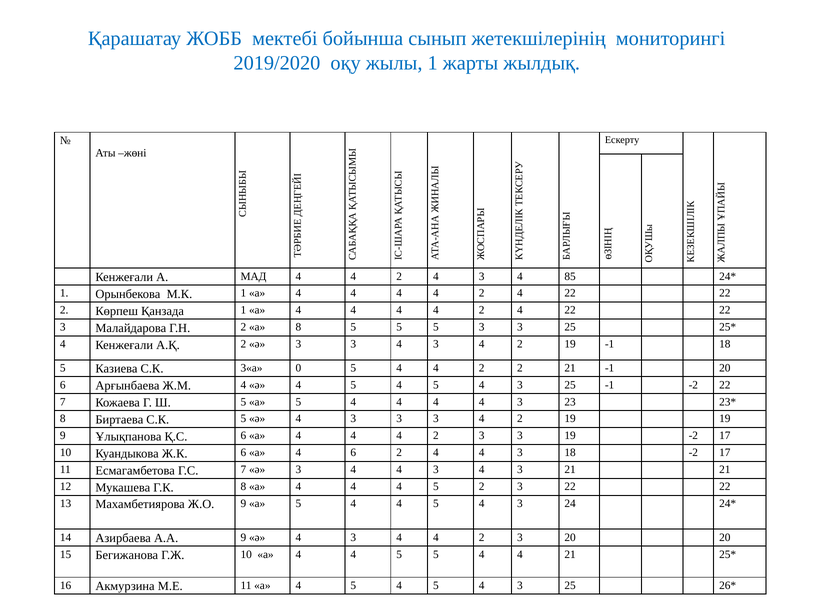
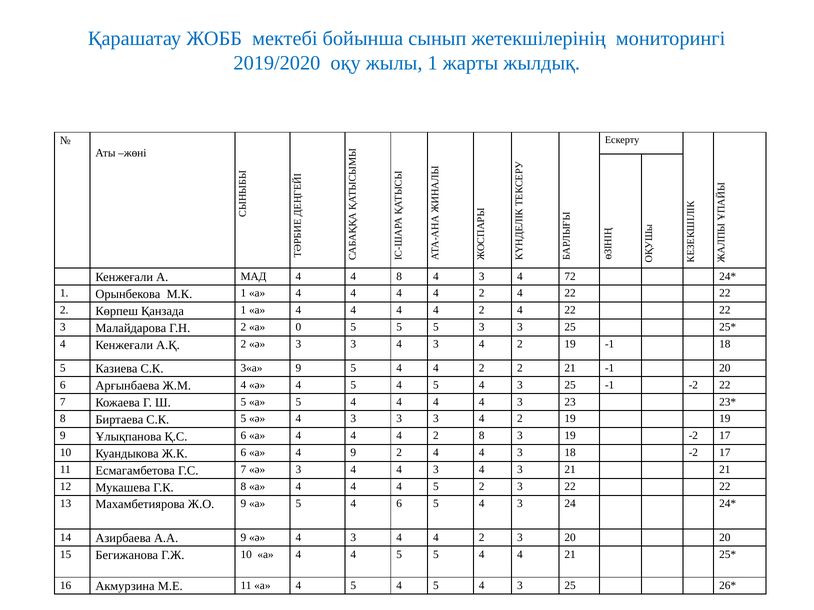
МАД 4 4 2: 2 -> 8 (399, 277)
85: 85 -> 72 (570, 277)
а 8: 8 -> 0 (298, 327)
3«а 0: 0 -> 9 (298, 368)
3: 3 -> 8 (482, 436)
4 6: 6 -> 9 (353, 453)
4: 4 -> 6 (399, 504)
